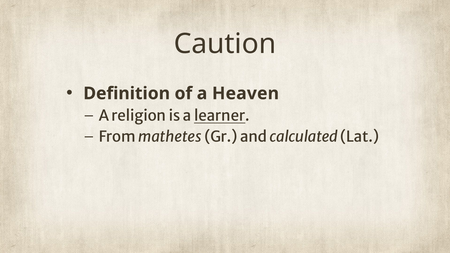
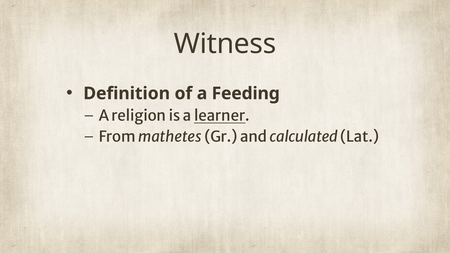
Caution: Caution -> Witness (225, 44)
Heaven: Heaven -> Feeding (246, 93)
